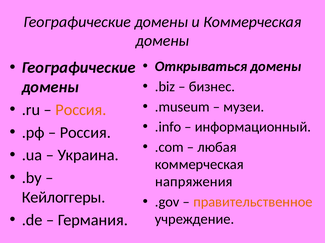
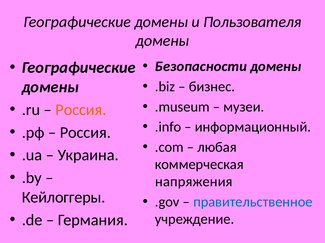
и Коммерческая: Коммерческая -> Пользователя (252, 22)
Открываться: Открываться -> Безопасности (201, 67)
правительственное colour: orange -> blue (253, 202)
